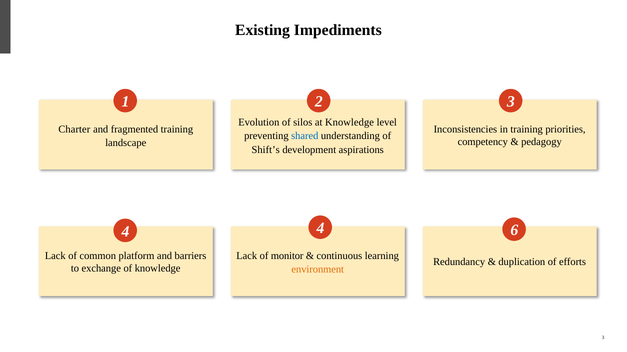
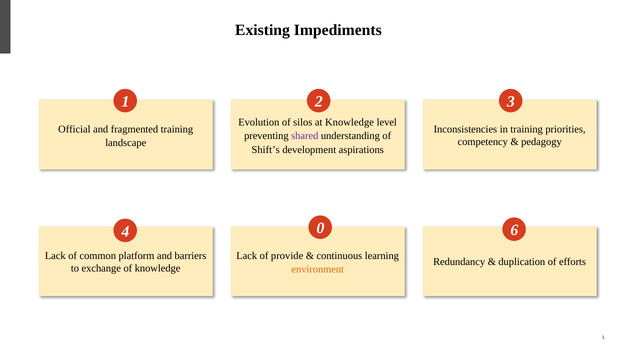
Charter: Charter -> Official (74, 129)
shared colour: blue -> purple (305, 136)
4 4: 4 -> 0 (320, 229)
monitor: monitor -> provide (287, 256)
